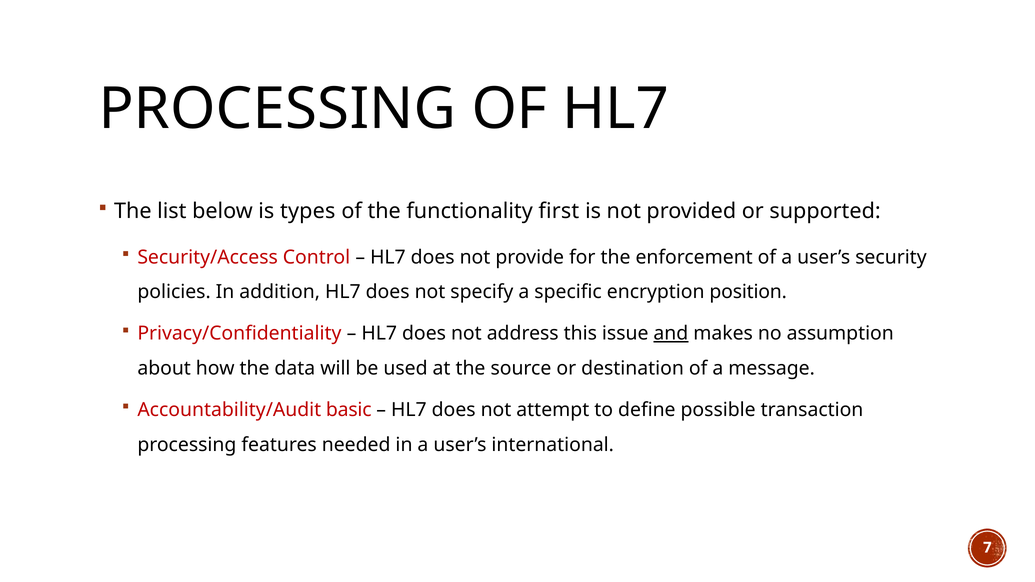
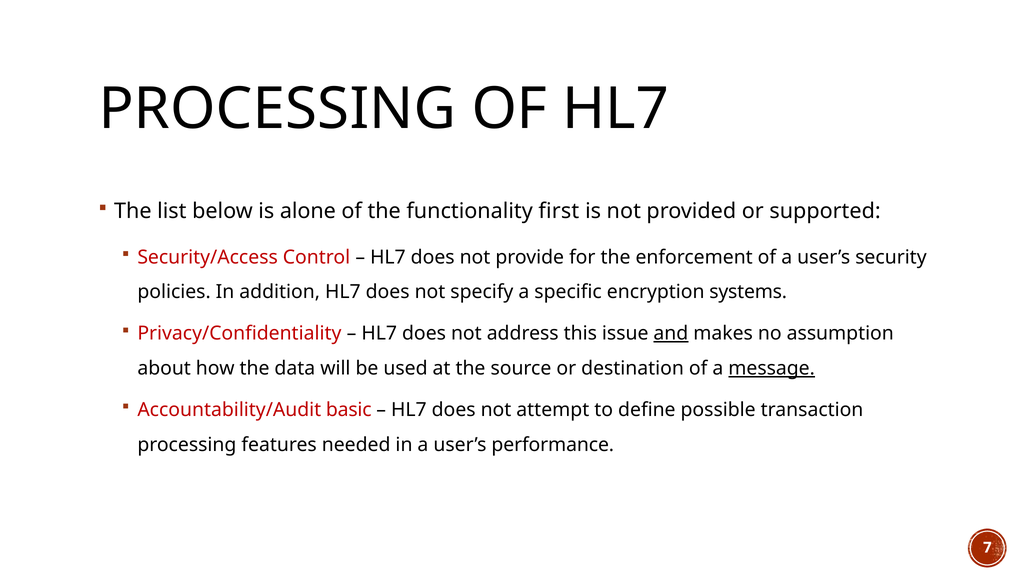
types: types -> alone (308, 211)
position: position -> systems (748, 292)
message underline: none -> present (772, 368)
international: international -> performance (553, 445)
